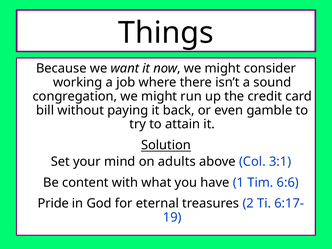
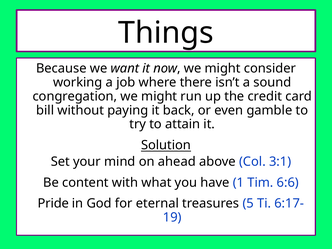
adults: adults -> ahead (177, 162)
2: 2 -> 5 (248, 203)
